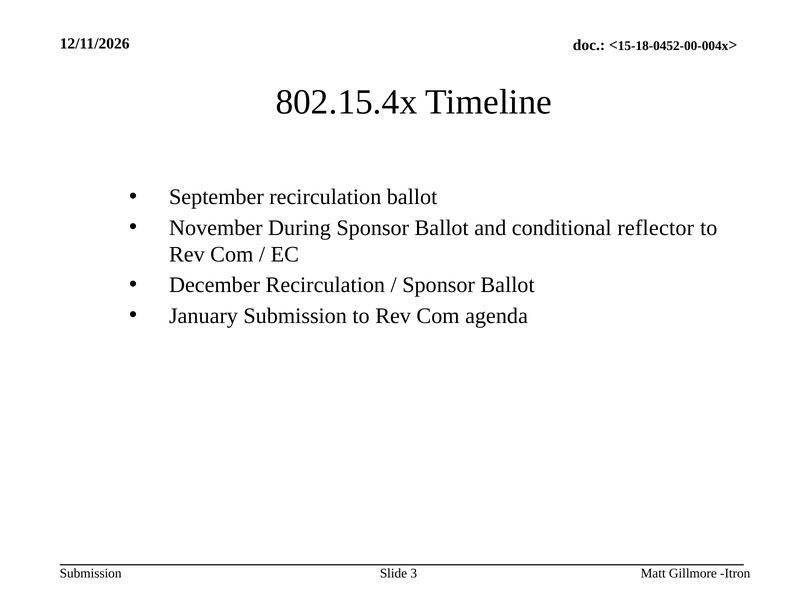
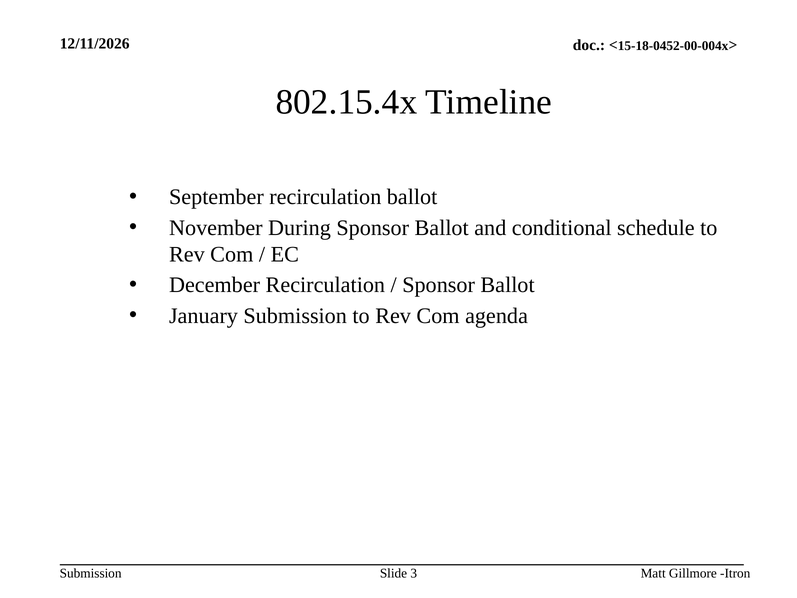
reflector: reflector -> schedule (656, 228)
